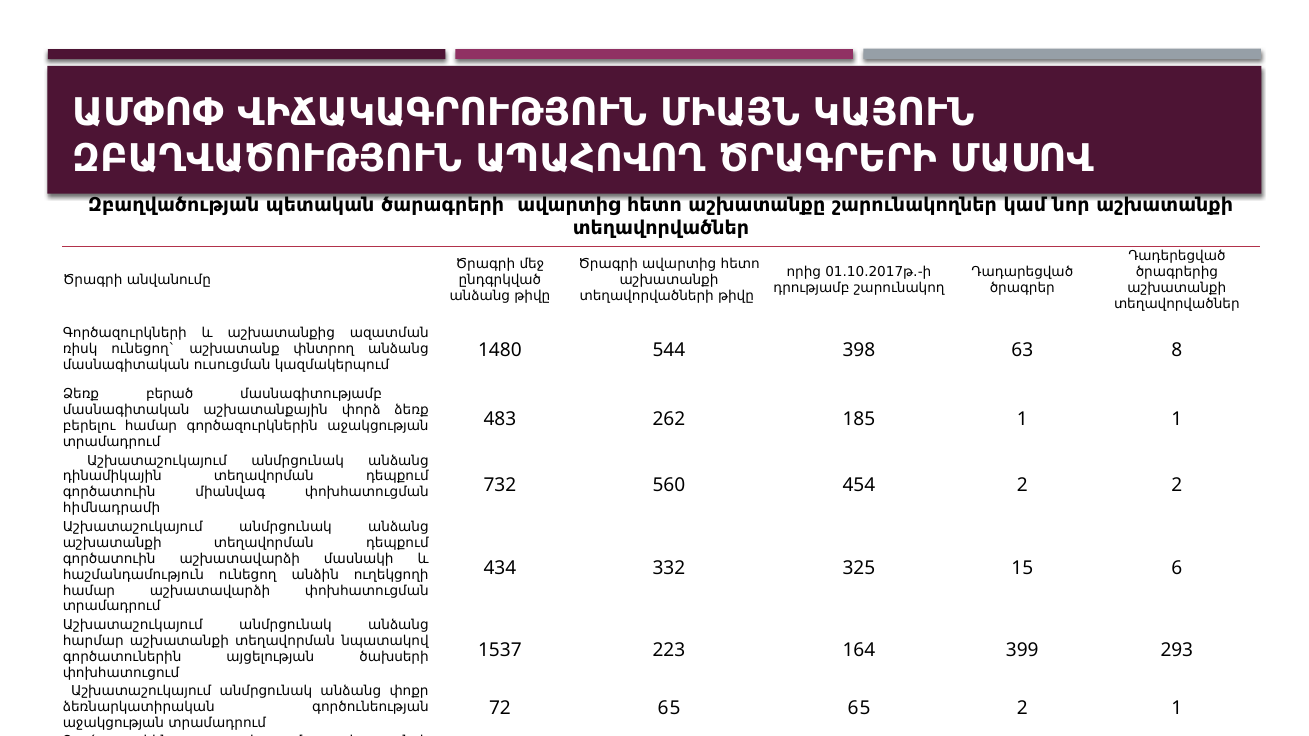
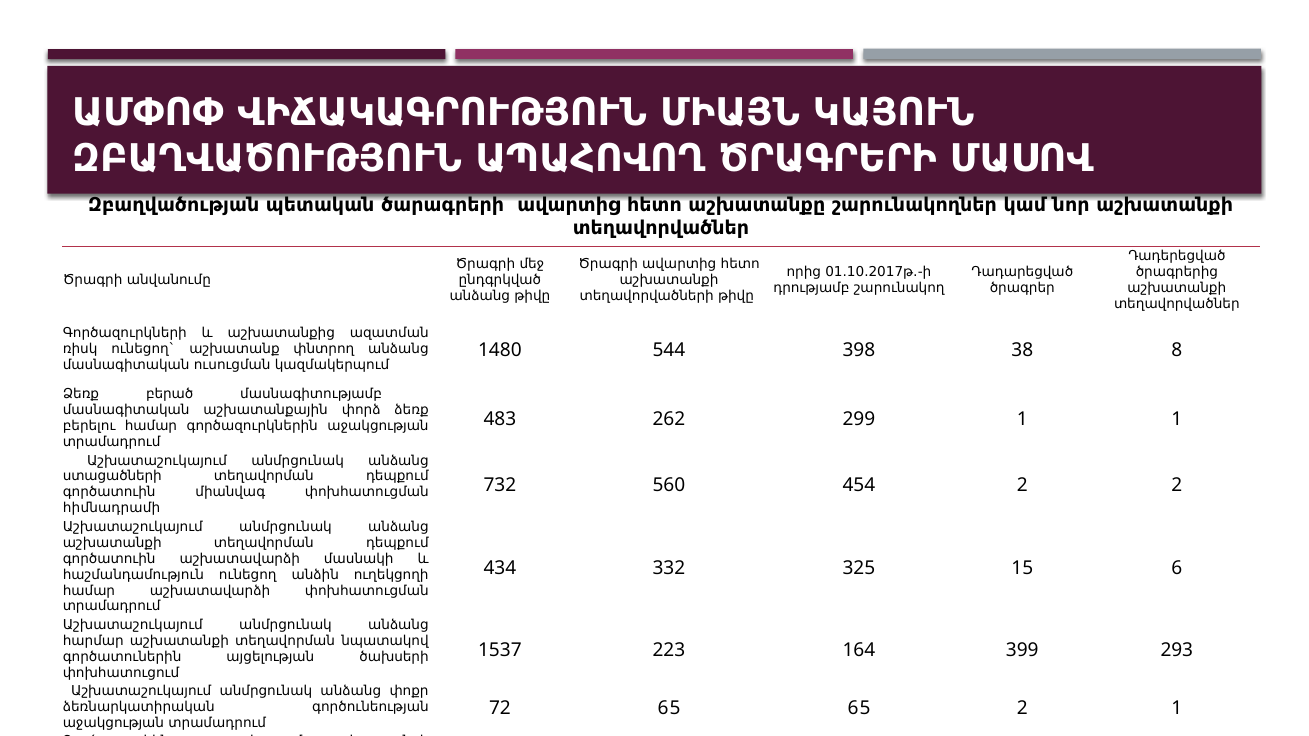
63: 63 -> 38 (1022, 350)
185: 185 -> 299 (859, 419)
դինամիկային: դինամիկային -> ստացածների (112, 477)
